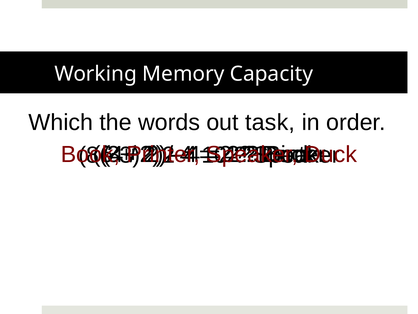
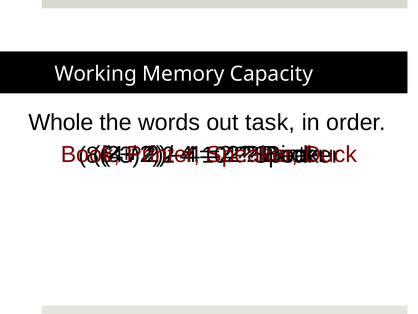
Which: Which -> Whole (61, 122)
